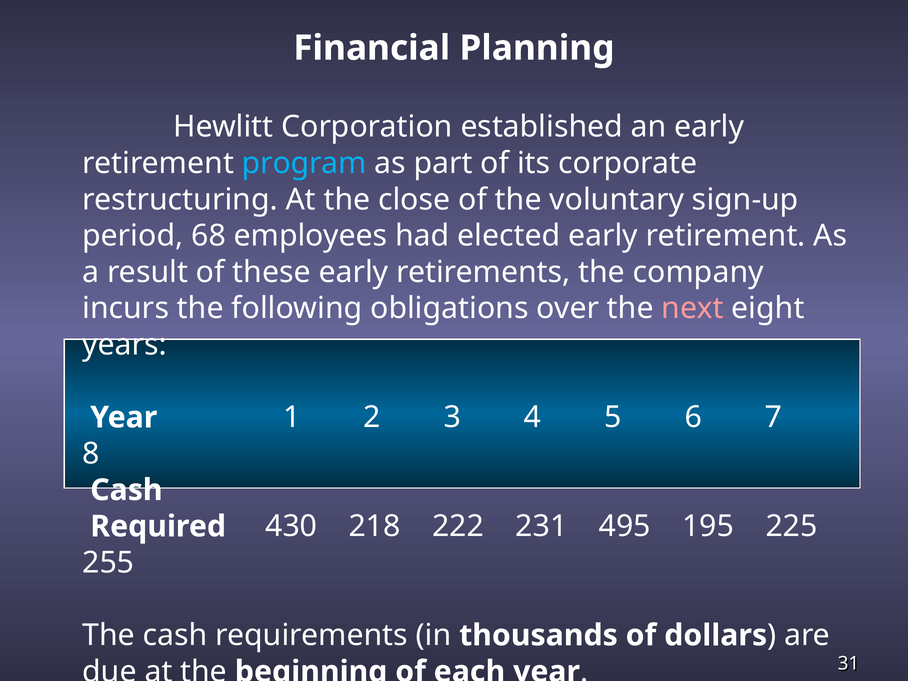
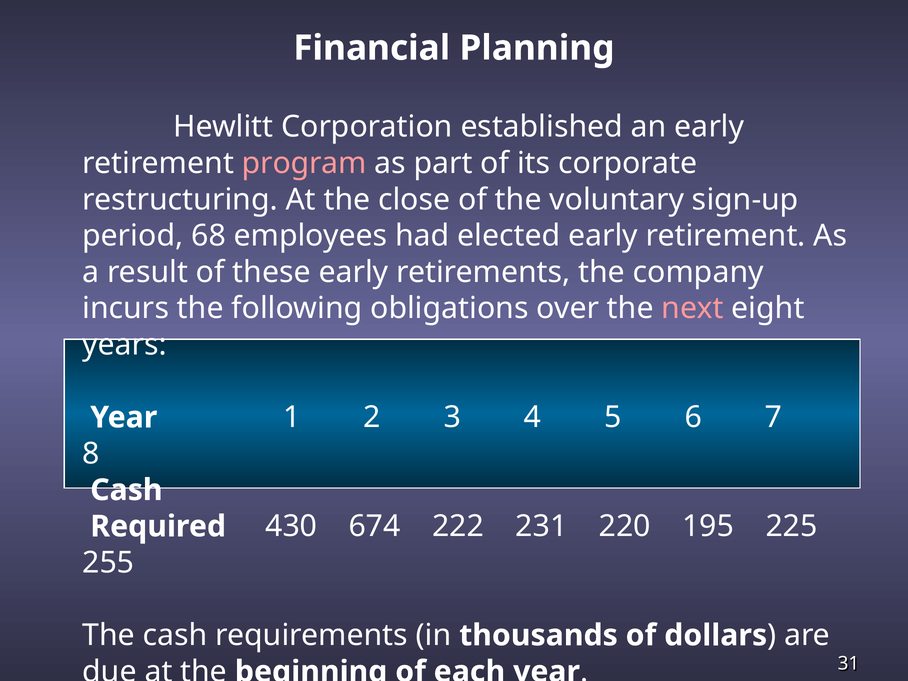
program colour: light blue -> pink (304, 163)
218: 218 -> 674 (375, 526)
495: 495 -> 220 (625, 526)
